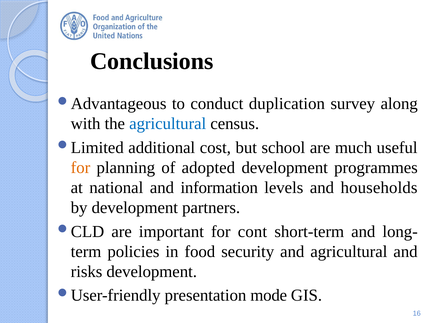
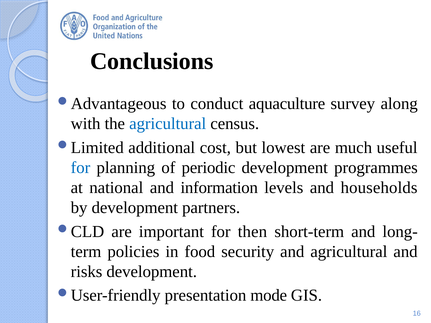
duplication: duplication -> aquaculture (287, 104)
school: school -> lowest (283, 148)
for colour: orange -> blue (80, 168)
adopted: adopted -> periodic (208, 168)
cont: cont -> then (252, 232)
